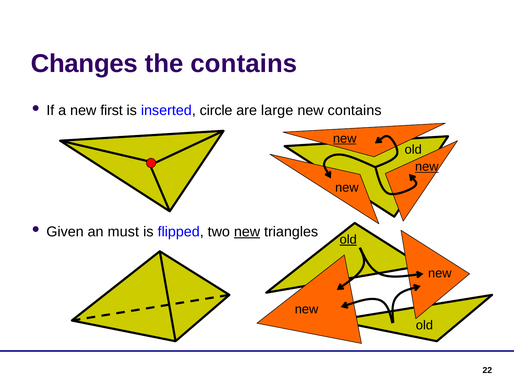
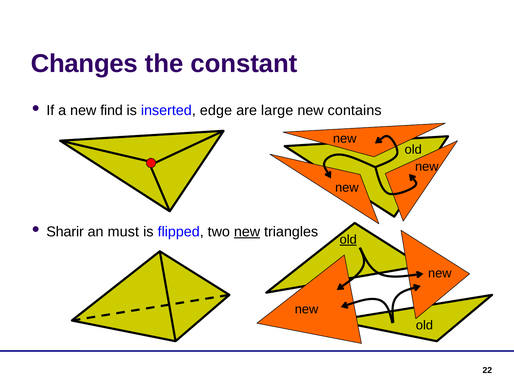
the contains: contains -> constant (244, 64)
first: first -> find (112, 110)
circle: circle -> edge (216, 110)
new underline: present -> none (345, 138)
new underline: present -> none (427, 166)
Given: Given -> Sharir (65, 231)
